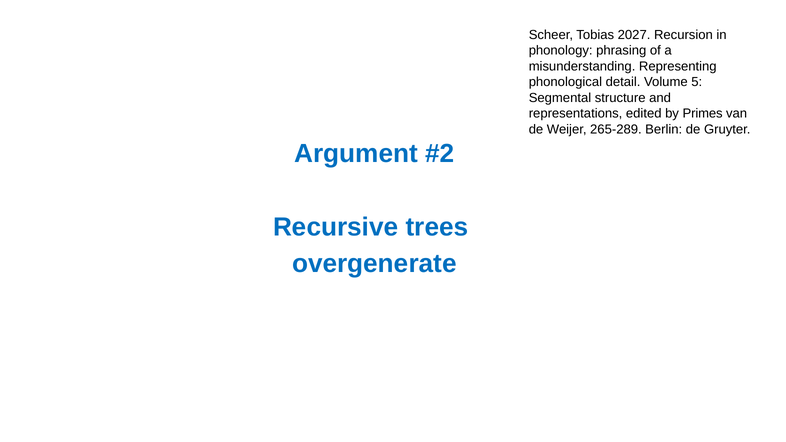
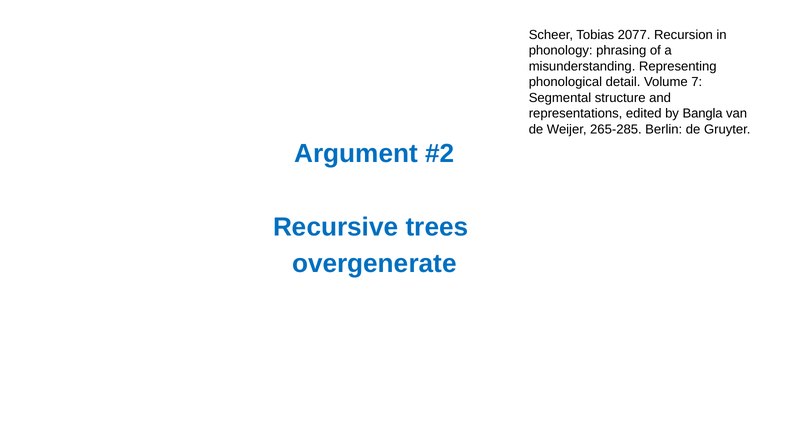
2027: 2027 -> 2077 (634, 35)
5: 5 -> 7 (697, 82)
Primes: Primes -> Bangla (703, 114)
265-289: 265-289 -> 265-285 (616, 129)
